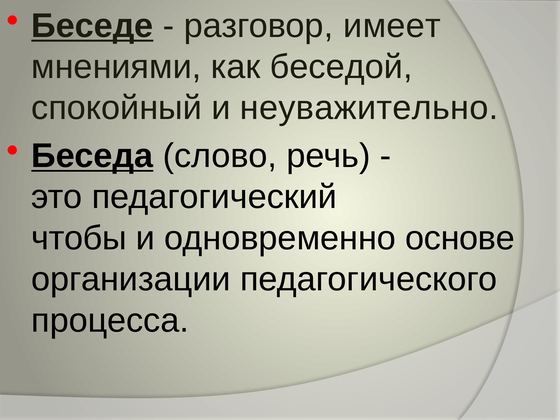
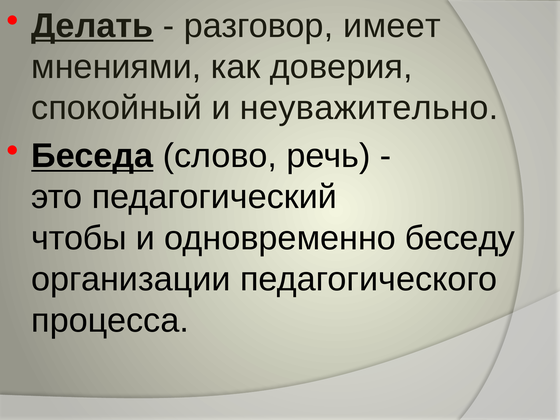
Беседе: Беседе -> Делать (92, 26)
беседой: беседой -> доверия (341, 67)
основе: основе -> беседу (460, 238)
